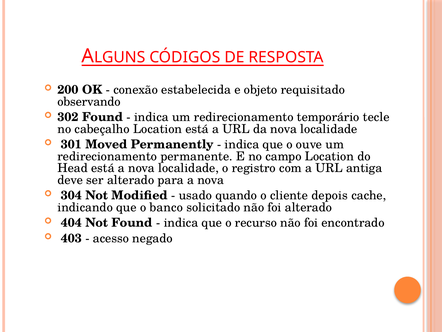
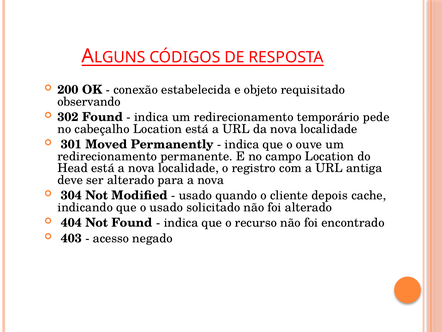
tecle: tecle -> pede (376, 117)
o banco: banco -> usado (166, 207)
